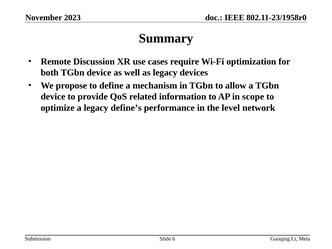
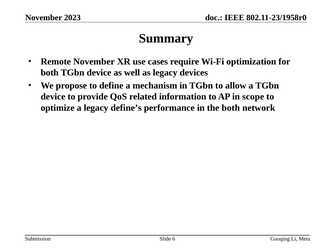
Remote Discussion: Discussion -> November (94, 62)
the level: level -> both (231, 108)
